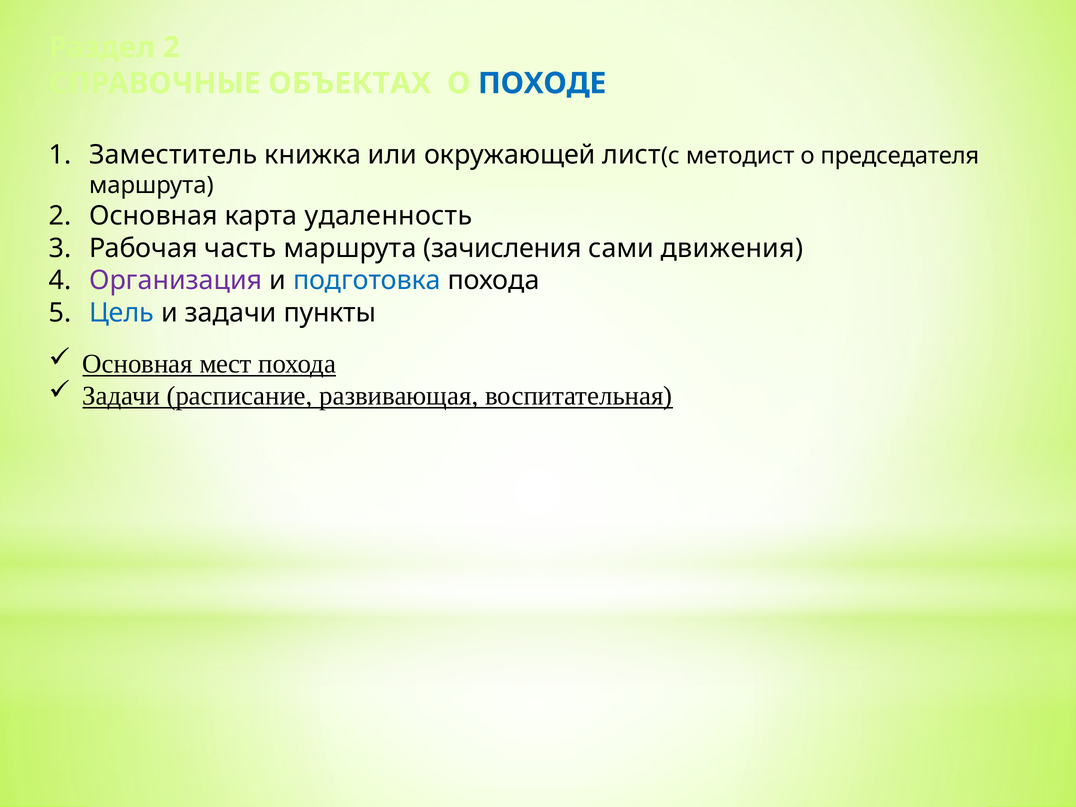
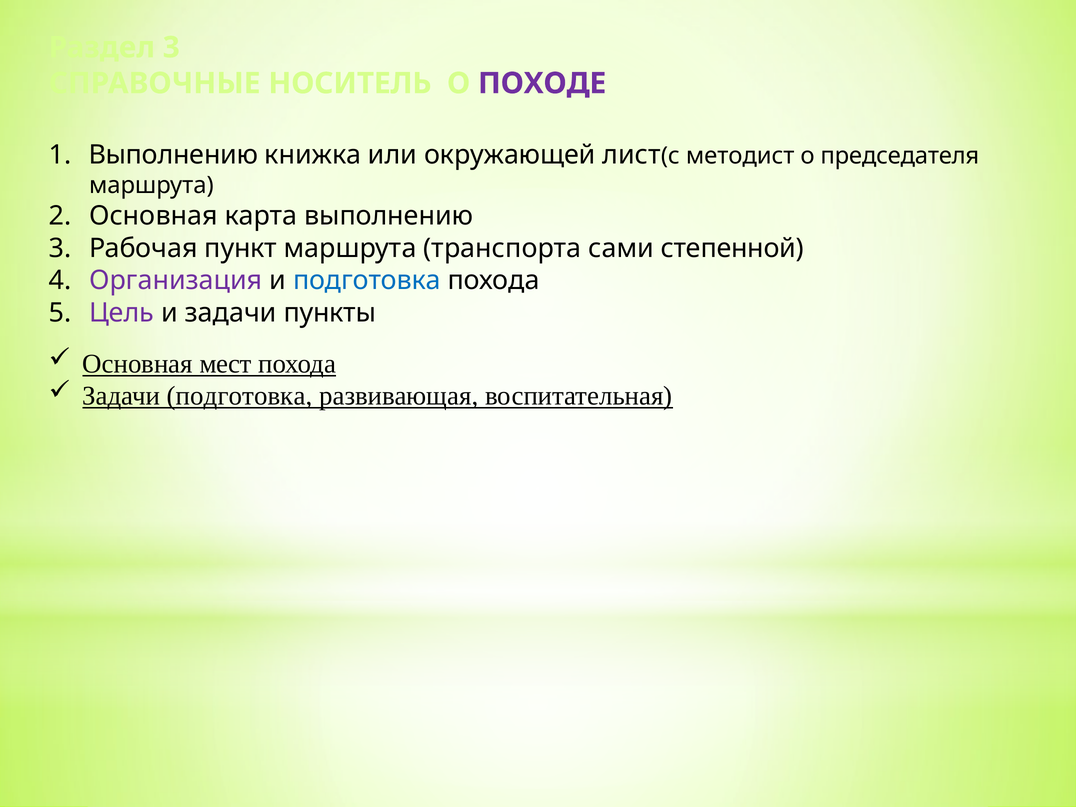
Раздел 2: 2 -> 3 (171, 47)
ОБЪЕКТАХ: ОБЪЕКТАХ -> НОСИТЕЛЬ (350, 83)
ПОХОДЕ colour: blue -> purple (542, 83)
1 Заместитель: Заместитель -> Выполнению (173, 155)
карта удаленность: удаленность -> выполнению (389, 216)
часть: часть -> пункт (241, 248)
зачисления: зачисления -> транспорта (502, 248)
движения: движения -> степенной (732, 248)
Цель colour: blue -> purple (122, 313)
Задачи расписание: расписание -> подготовка (240, 396)
